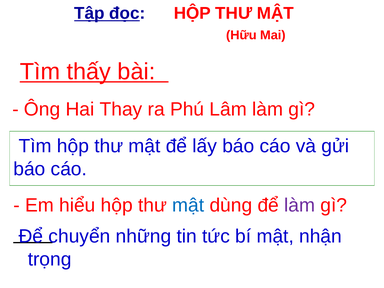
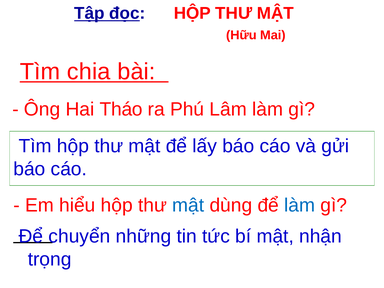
thấy: thấy -> chia (89, 72)
Thay: Thay -> Tháo (121, 109)
làm colour: purple -> blue (300, 205)
